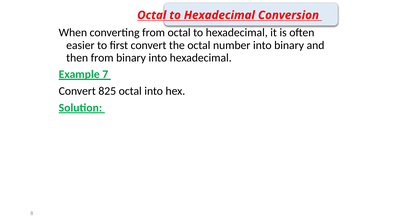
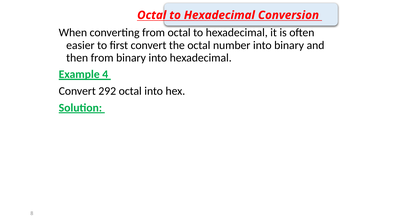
7: 7 -> 4 (105, 75)
825: 825 -> 292 (107, 91)
